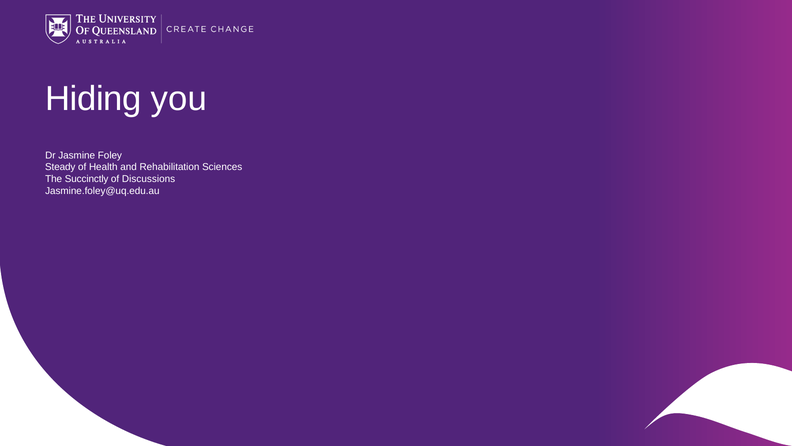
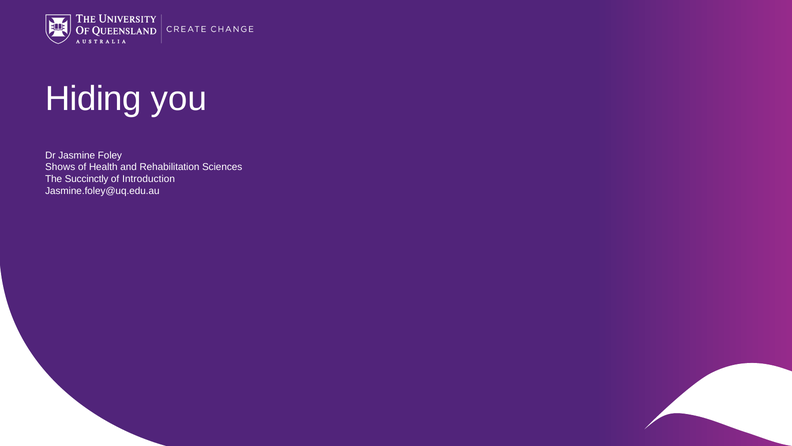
Steady: Steady -> Shows (60, 167)
Discussions: Discussions -> Introduction (149, 179)
